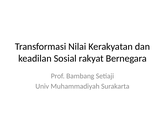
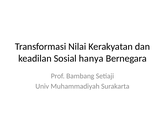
rakyat: rakyat -> hanya (91, 58)
